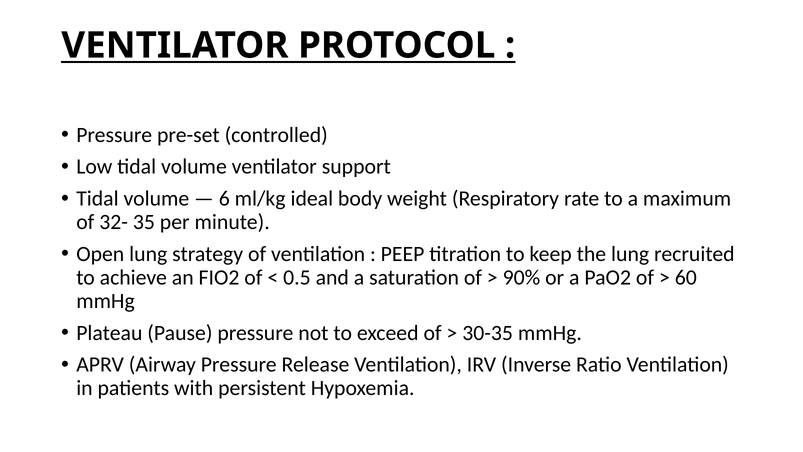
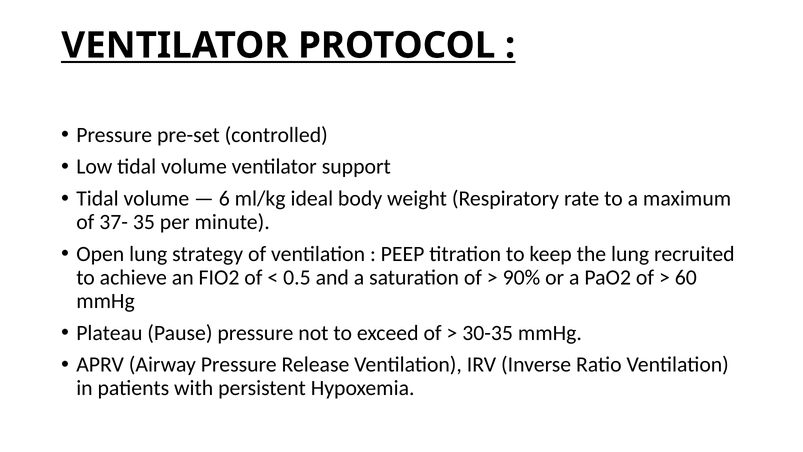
32-: 32- -> 37- (114, 222)
